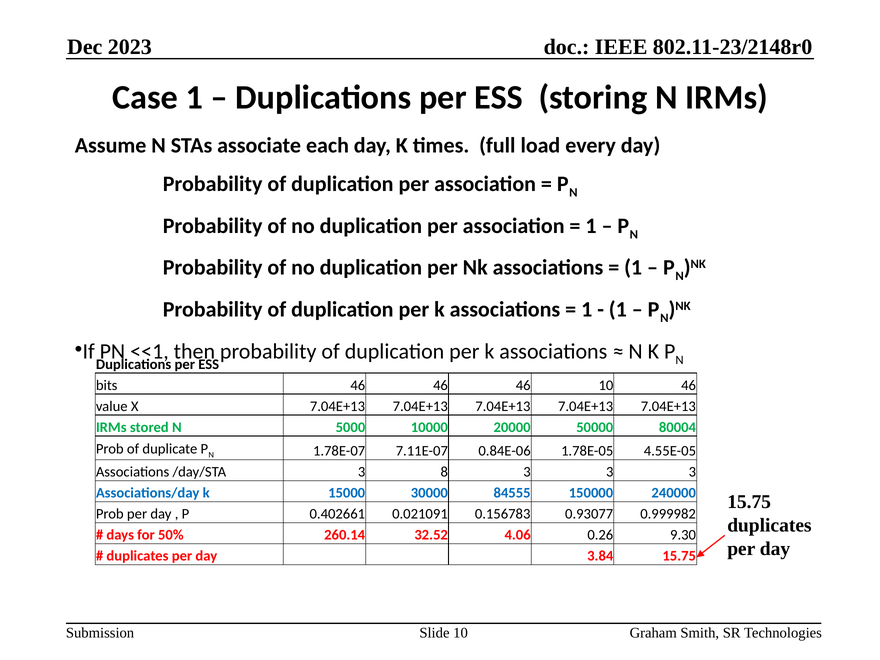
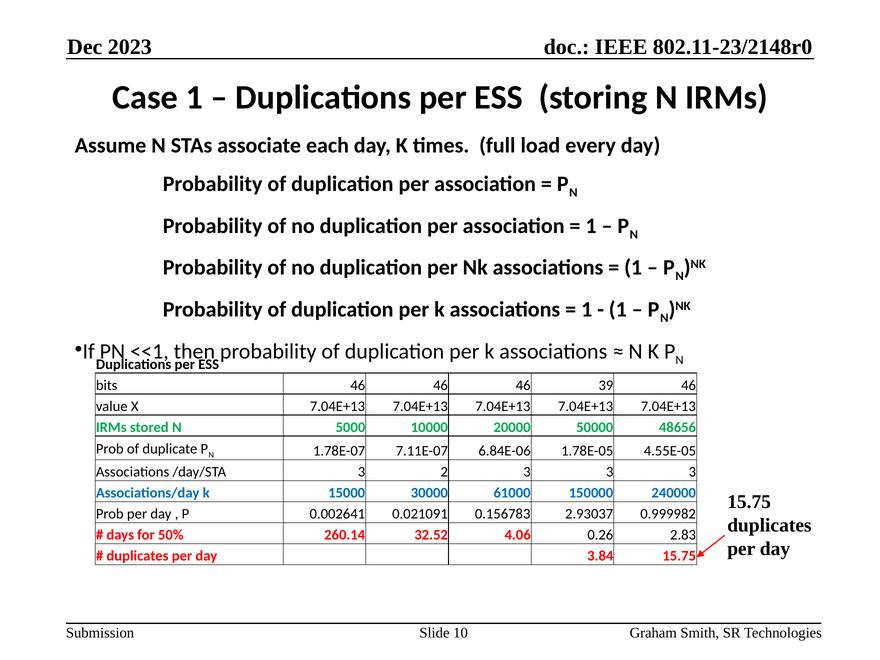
46 10: 10 -> 39 (606, 385)
80004: 80004 -> 48656 (677, 427)
0.84E-06: 0.84E-06 -> 6.84E-06 (505, 451)
8: 8 -> 2 (444, 472)
84555: 84555 -> 61000 (512, 493)
0.402661: 0.402661 -> 0.002641 (337, 514)
0.93077: 0.93077 -> 2.93037 (589, 514)
9.30: 9.30 -> 2.83 (683, 535)
